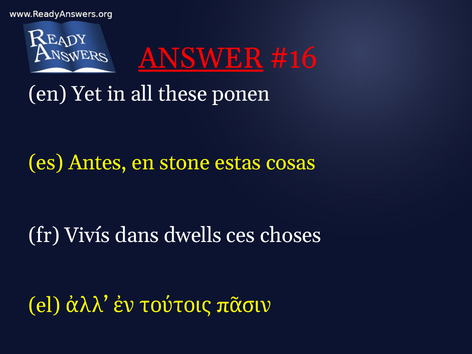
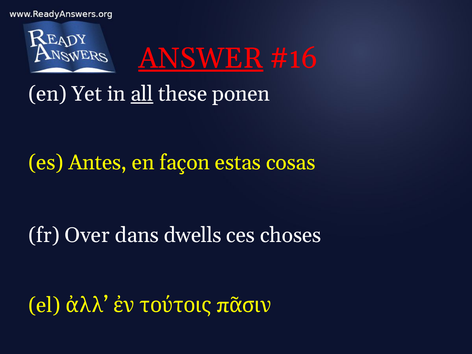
all underline: none -> present (142, 94)
stone: stone -> façon (185, 162)
Vivís: Vivís -> Over (87, 235)
